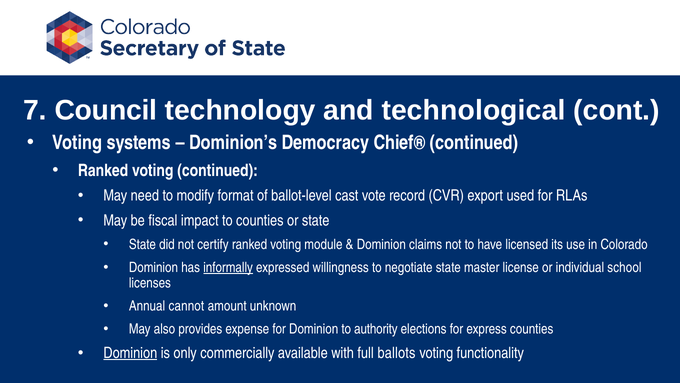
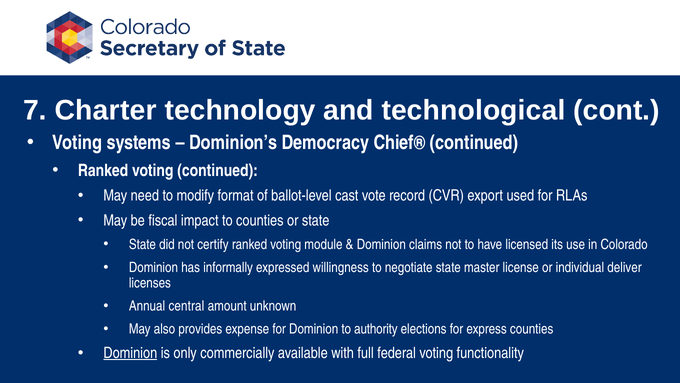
Council: Council -> Charter (106, 110)
informally underline: present -> none (228, 267)
school: school -> deliver (625, 267)
cannot: cannot -> central (186, 306)
ballots: ballots -> federal (397, 352)
